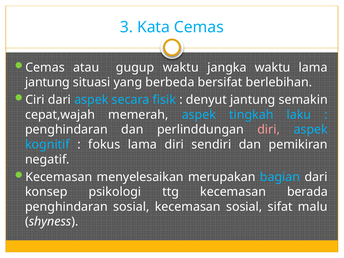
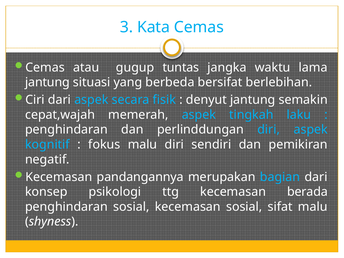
gugup waktu: waktu -> tuntas (181, 67)
diri colour: pink -> light blue (269, 130)
fokus lama: lama -> malu (142, 145)
menyelesaikan: menyelesaikan -> pandangannya (140, 177)
